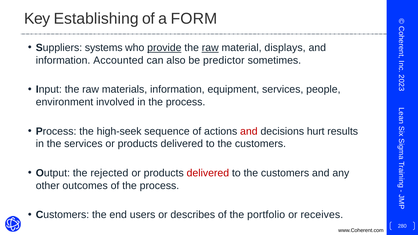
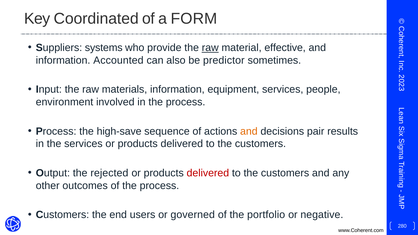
Establishing: Establishing -> Coordinated (96, 19)
provide underline: present -> none (164, 48)
displays: displays -> effective (285, 48)
high-seek: high-seek -> high-save (119, 131)
and colour: red -> orange (249, 131)
hurt: hurt -> pair (316, 131)
describes: describes -> governed (193, 215)
receives: receives -> negative (322, 215)
